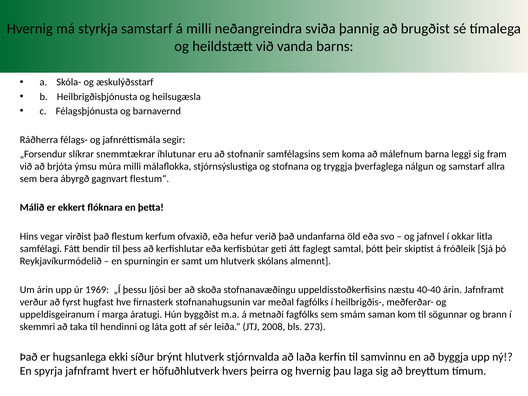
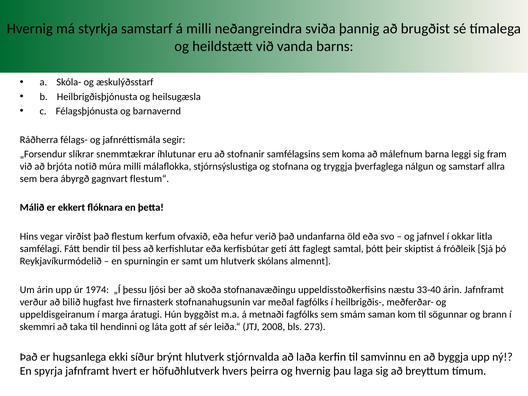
ýmsu: ýmsu -> notið (86, 167)
1969: 1969 -> 1974 (97, 290)
40-40: 40-40 -> 33-40 (429, 290)
fyrst: fyrst -> bilið (71, 302)
